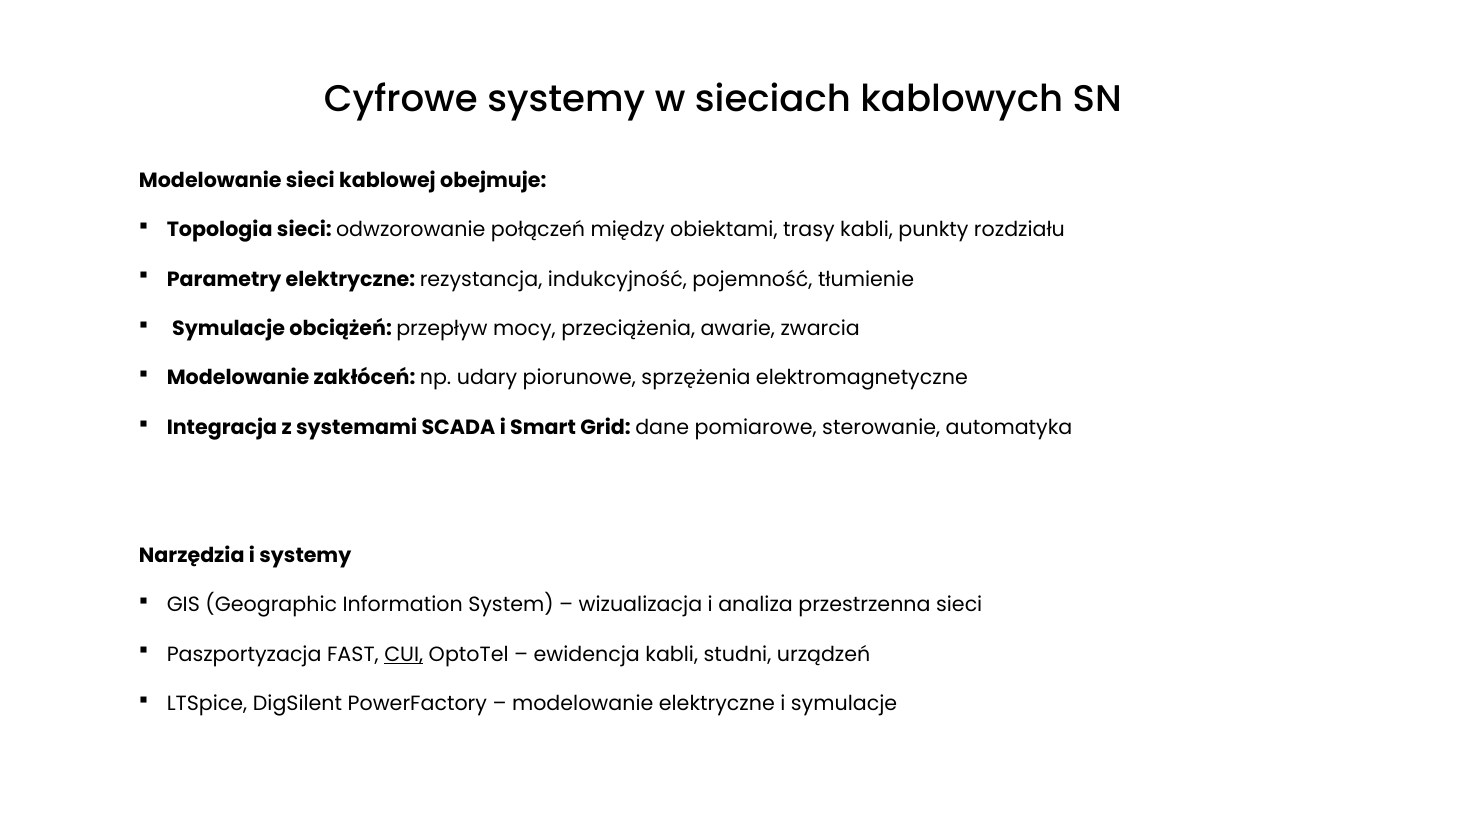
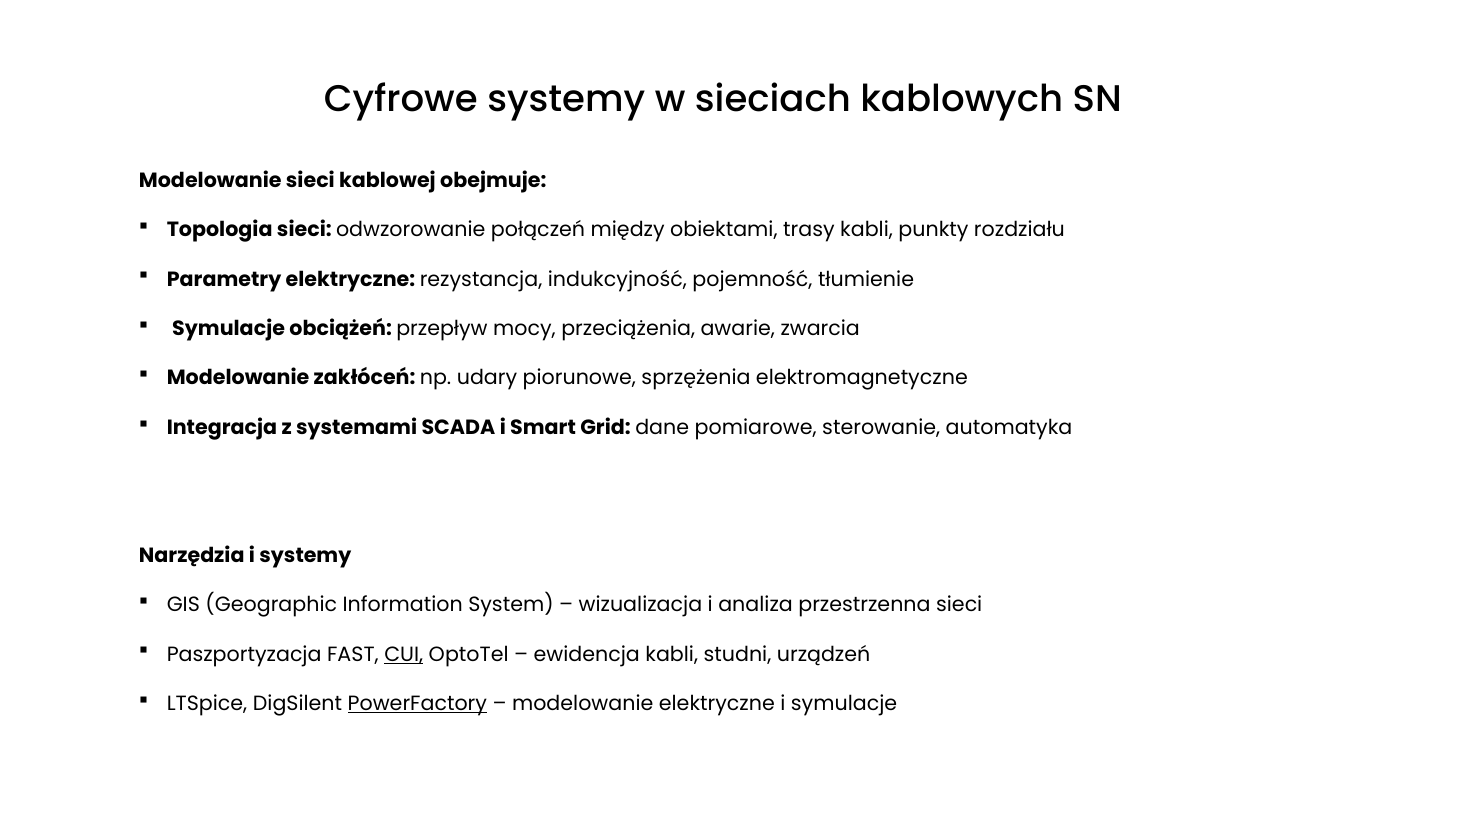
PowerFactory underline: none -> present (417, 704)
